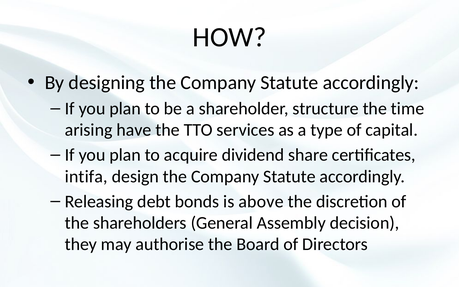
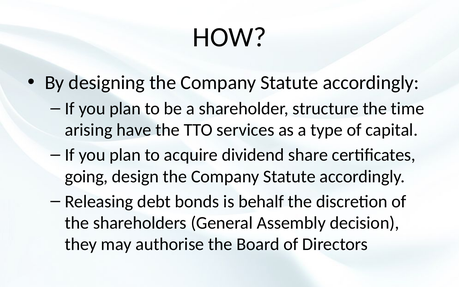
intifa: intifa -> going (86, 176)
above: above -> behalf (261, 201)
